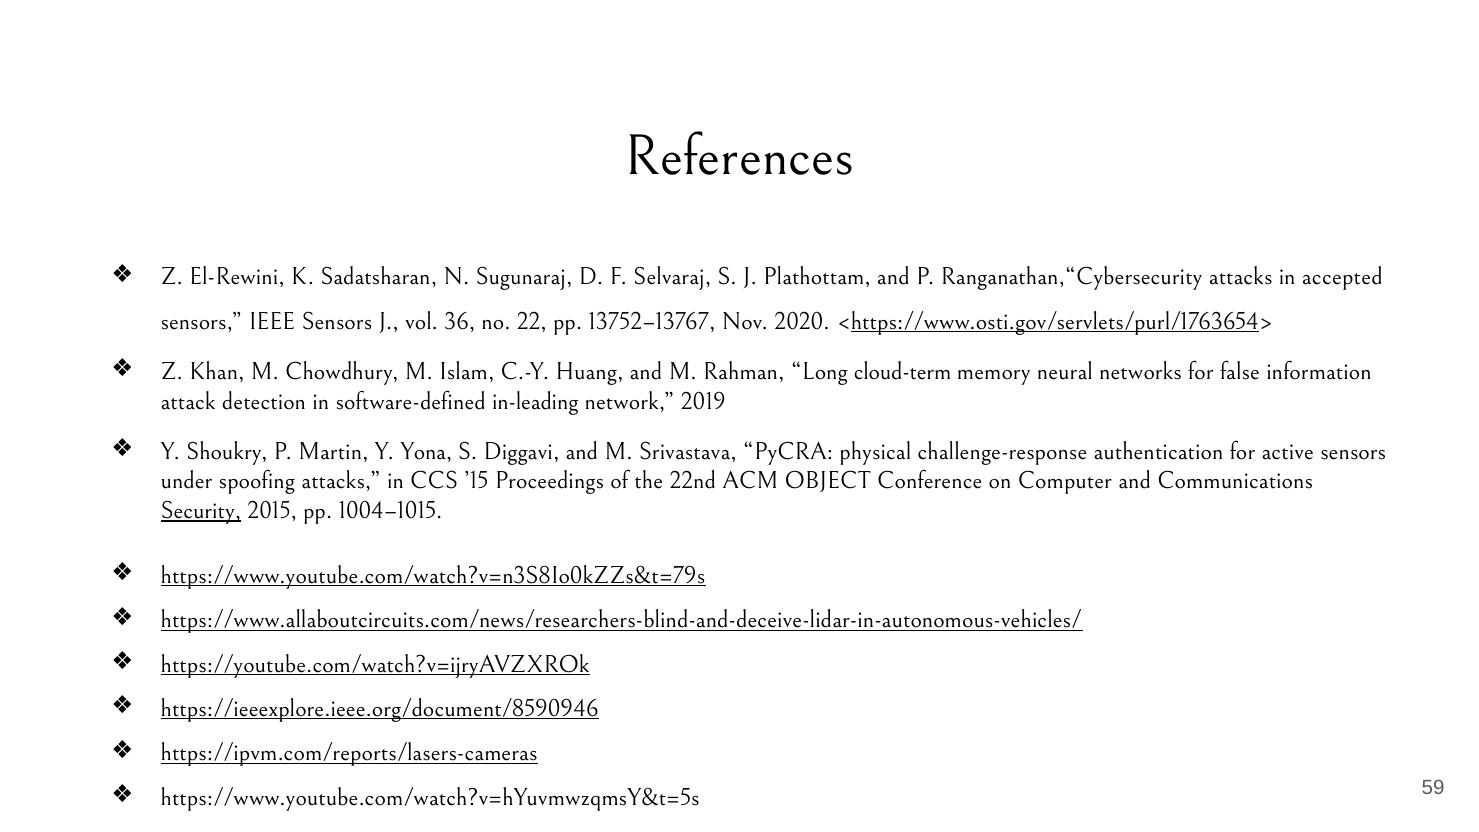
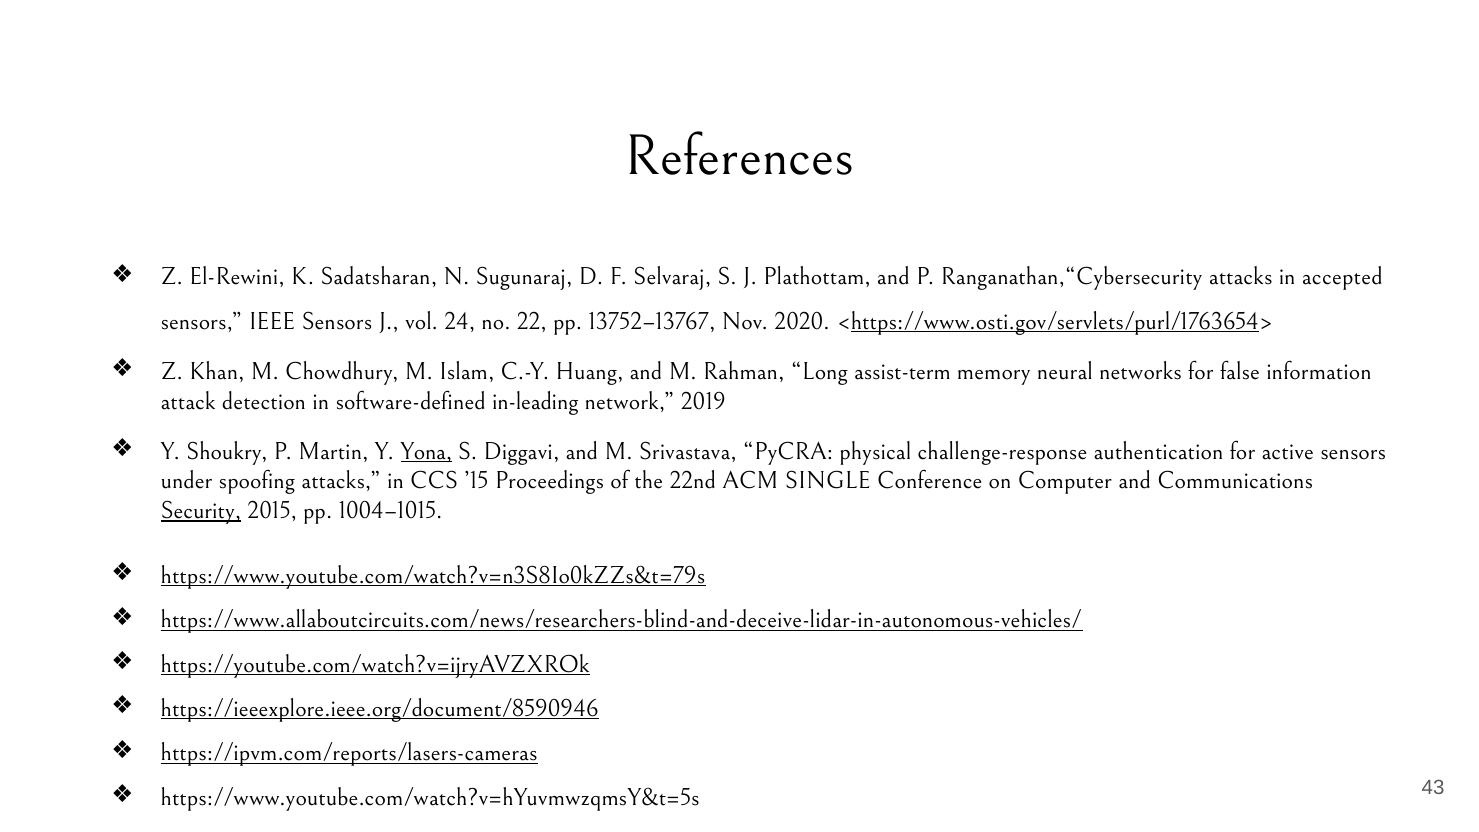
36: 36 -> 24 (460, 321)
cloud-term: cloud-term -> assist-term (903, 371)
Yona underline: none -> present (426, 451)
OBJECT: OBJECT -> SINGLE (828, 481)
59: 59 -> 43 (1433, 787)
